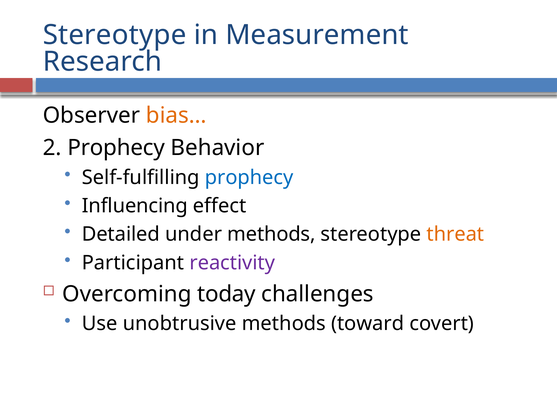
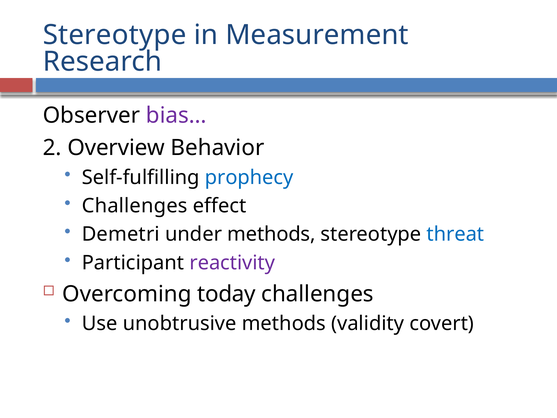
bias… colour: orange -> purple (176, 115)
2 Prophecy: Prophecy -> Overview (116, 148)
Influencing: Influencing -> Challenges (135, 206)
Detailed: Detailed -> Demetri (121, 234)
threat colour: orange -> blue (455, 234)
toward: toward -> validity (368, 323)
